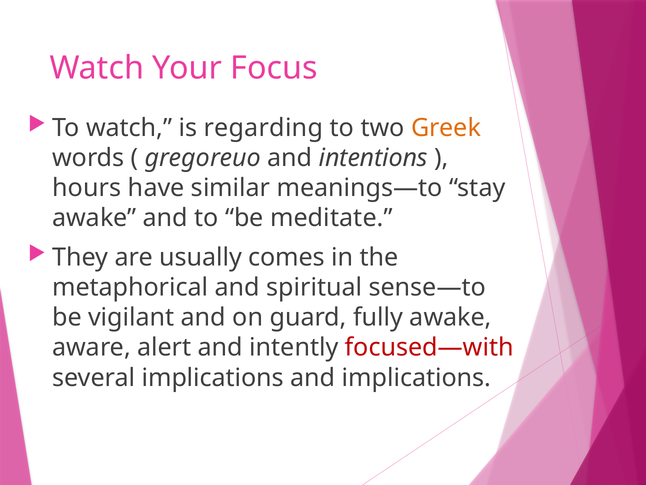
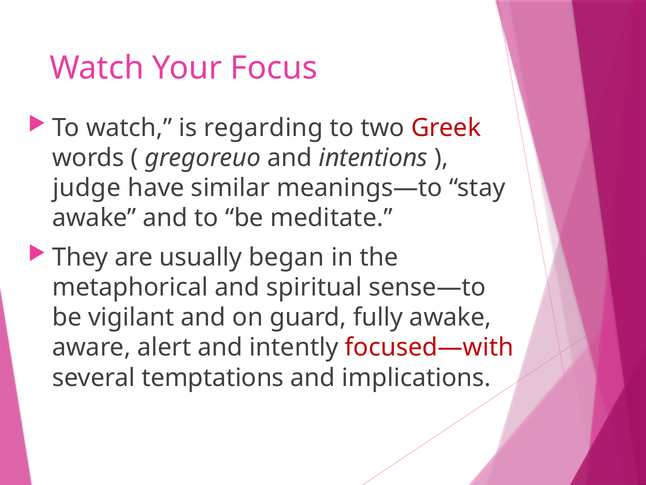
Greek colour: orange -> red (446, 128)
hours: hours -> judge (87, 188)
comes: comes -> began (286, 257)
several implications: implications -> temptations (213, 377)
